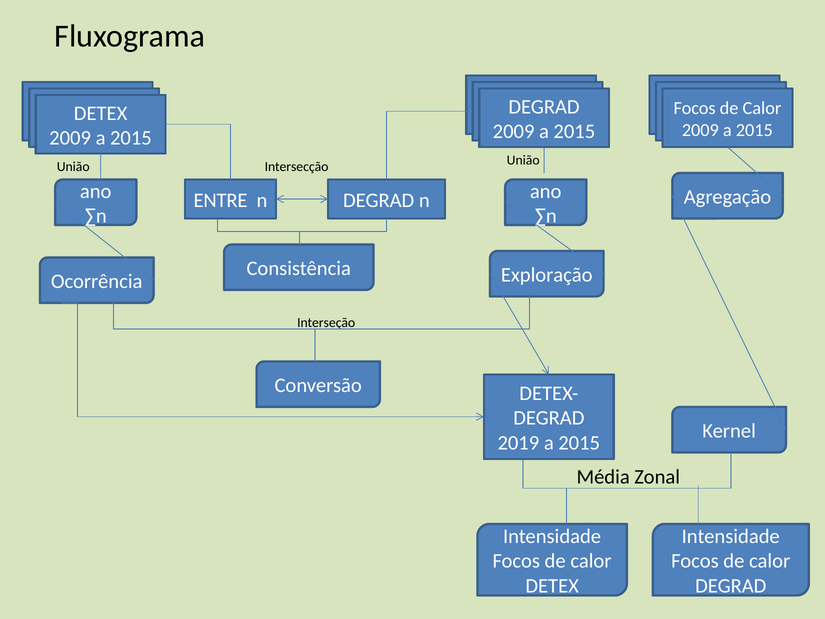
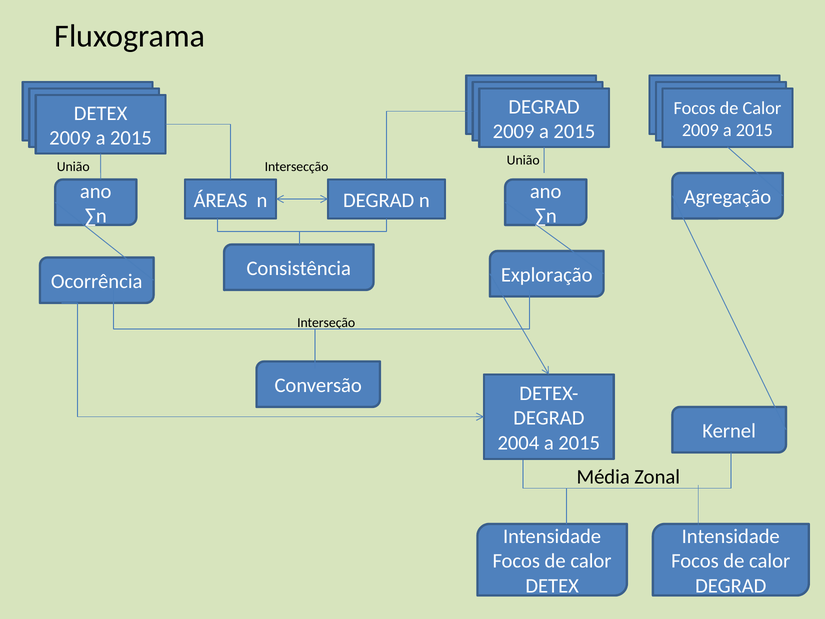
ENTRE: ENTRE -> ÁREAS (221, 200)
2019: 2019 -> 2004 (518, 443)
